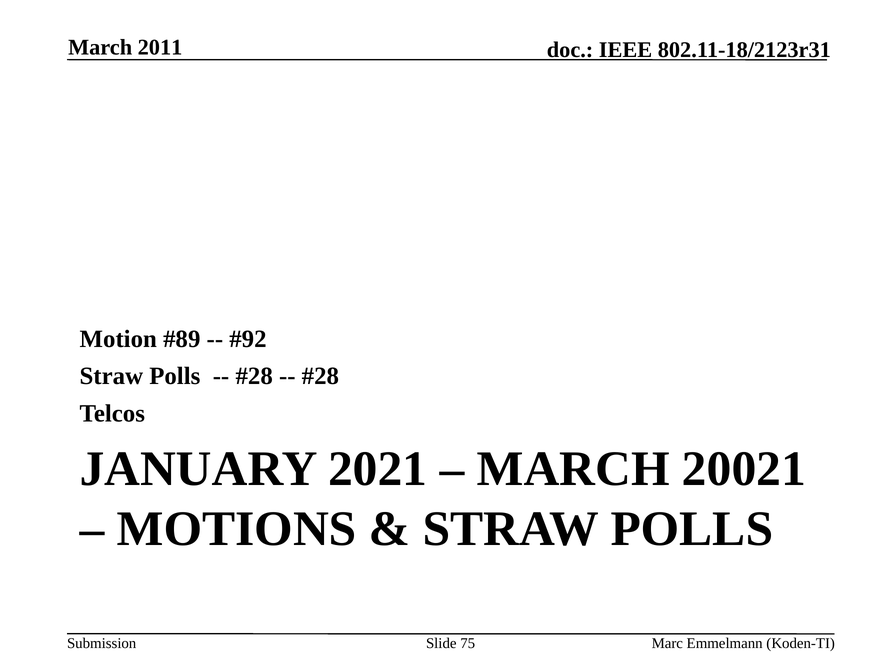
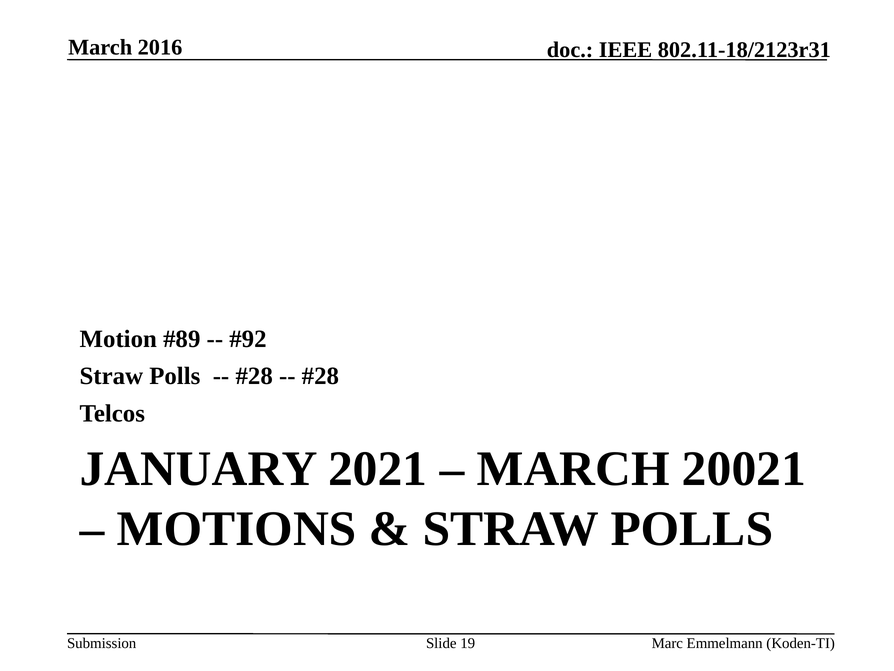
2011: 2011 -> 2016 (160, 47)
75: 75 -> 19 (468, 643)
